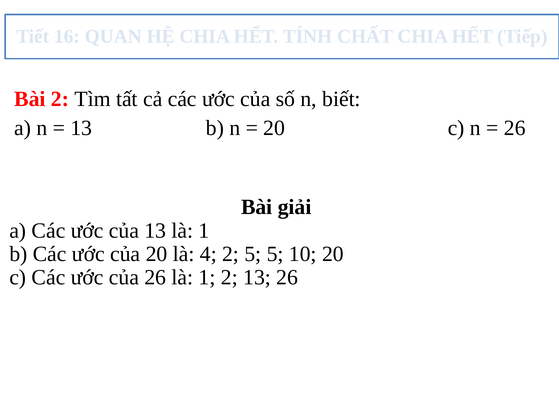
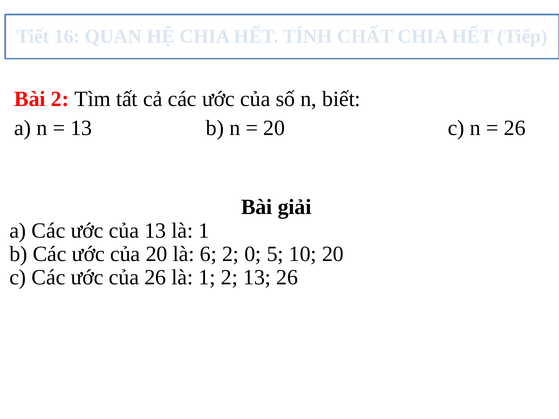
4: 4 -> 6 (208, 254)
2 5: 5 -> 0 (253, 254)
